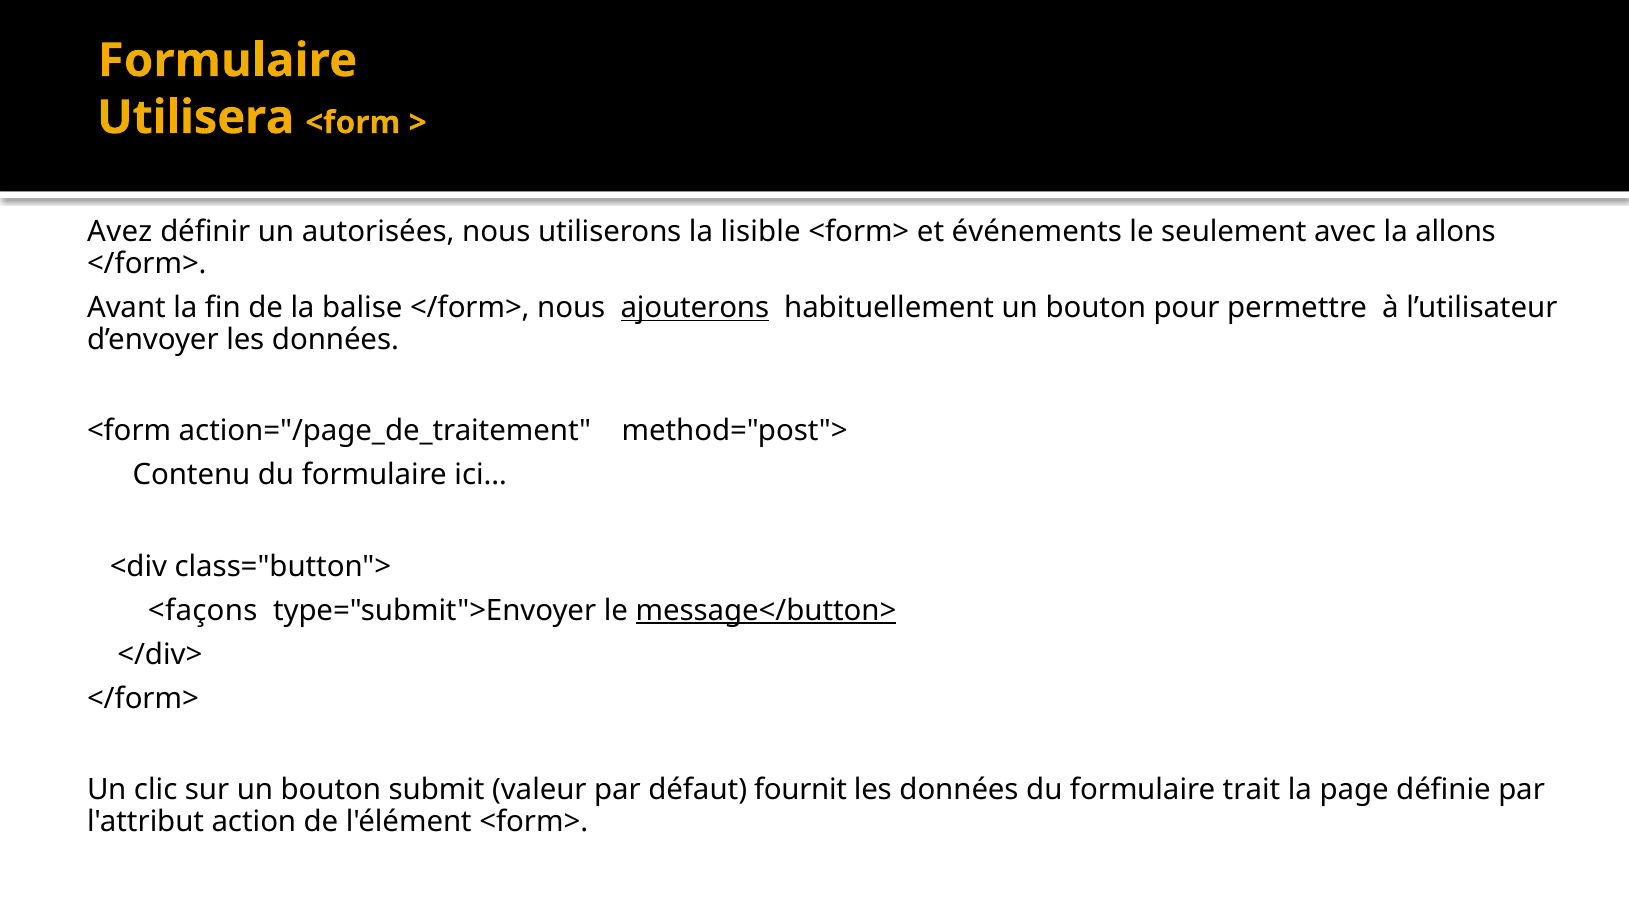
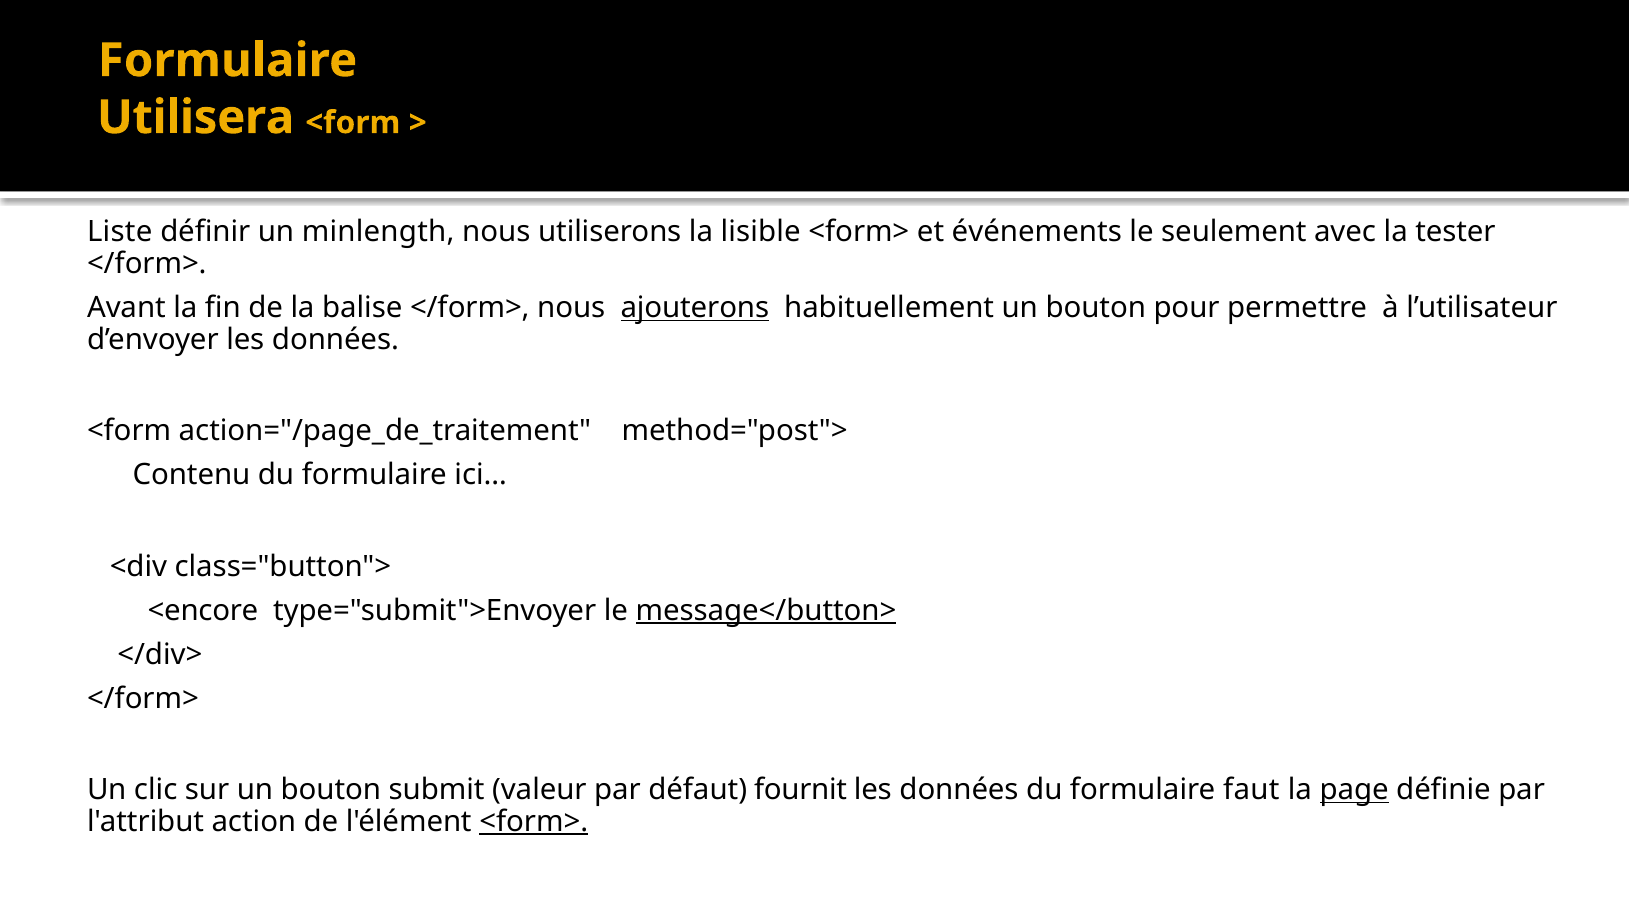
Avez: Avez -> Liste (120, 232)
autorisées: autorisées -> minlength (378, 232)
allons: allons -> tester (1456, 232)
<façons: <façons -> <encore (203, 611)
trait: trait -> faut (1251, 790)
page underline: none -> present (1354, 790)
<form> underline: none -> present (534, 822)
